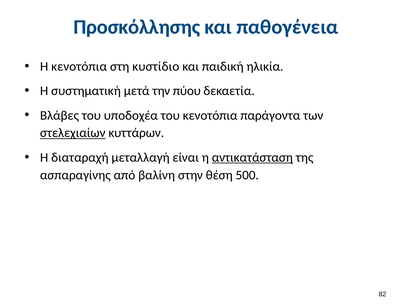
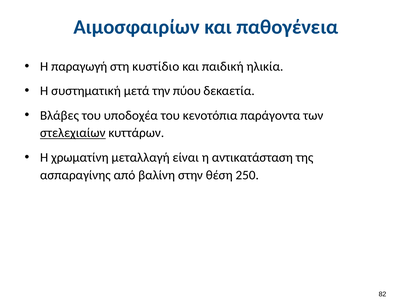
Προσκόλλησης: Προσκόλλησης -> Αιμοσφαιρίων (137, 27)
Η κενοτόπια: κενοτόπια -> παραγωγή (79, 67)
διαταραχή: διαταραχή -> χρωματίνη (80, 158)
αντικατάσταση underline: present -> none (252, 158)
500: 500 -> 250 (247, 175)
